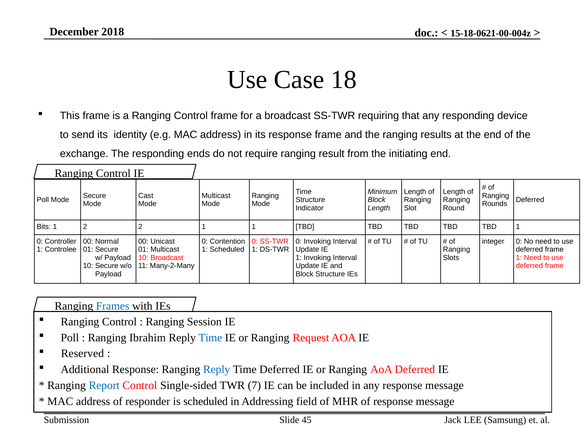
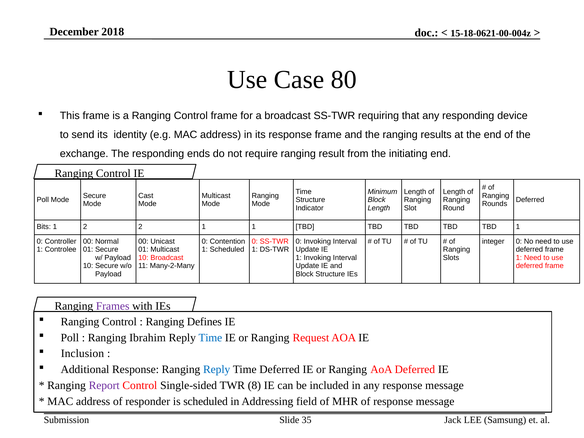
18: 18 -> 80 (344, 80)
Frames colour: blue -> purple (113, 306)
Session: Session -> Defines (204, 322)
Reserved: Reserved -> Inclusion (82, 354)
Report colour: blue -> purple (104, 385)
7: 7 -> 8 (254, 385)
45: 45 -> 35 (307, 420)
